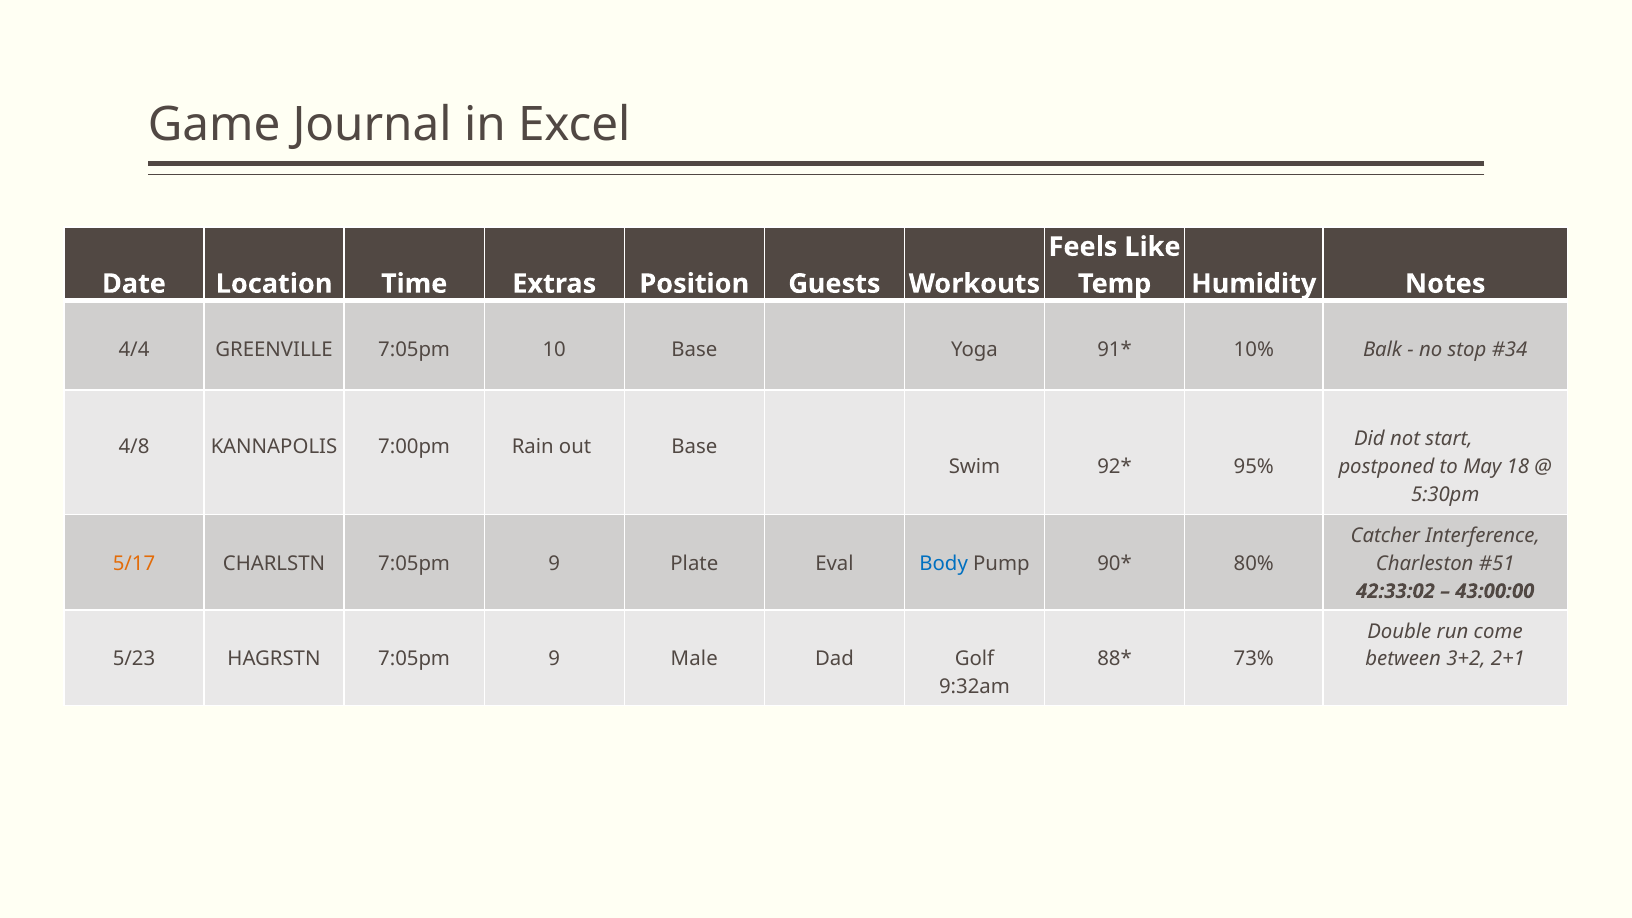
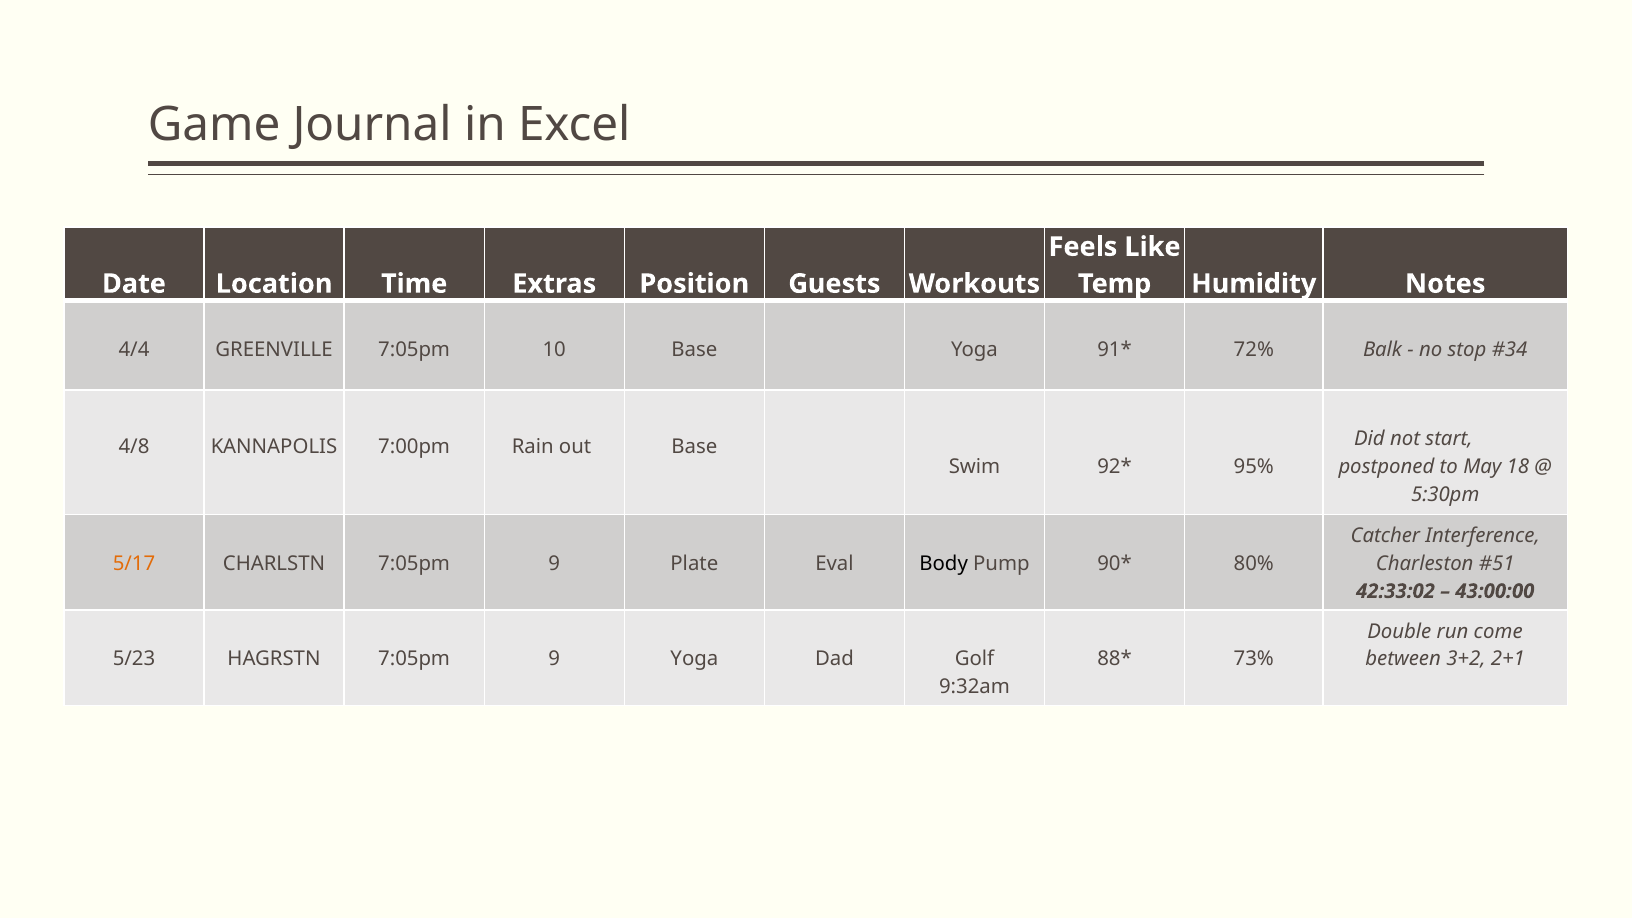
10%: 10% -> 72% (1254, 350)
Body colour: blue -> black (944, 563)
9 Male: Male -> Yoga (694, 659)
